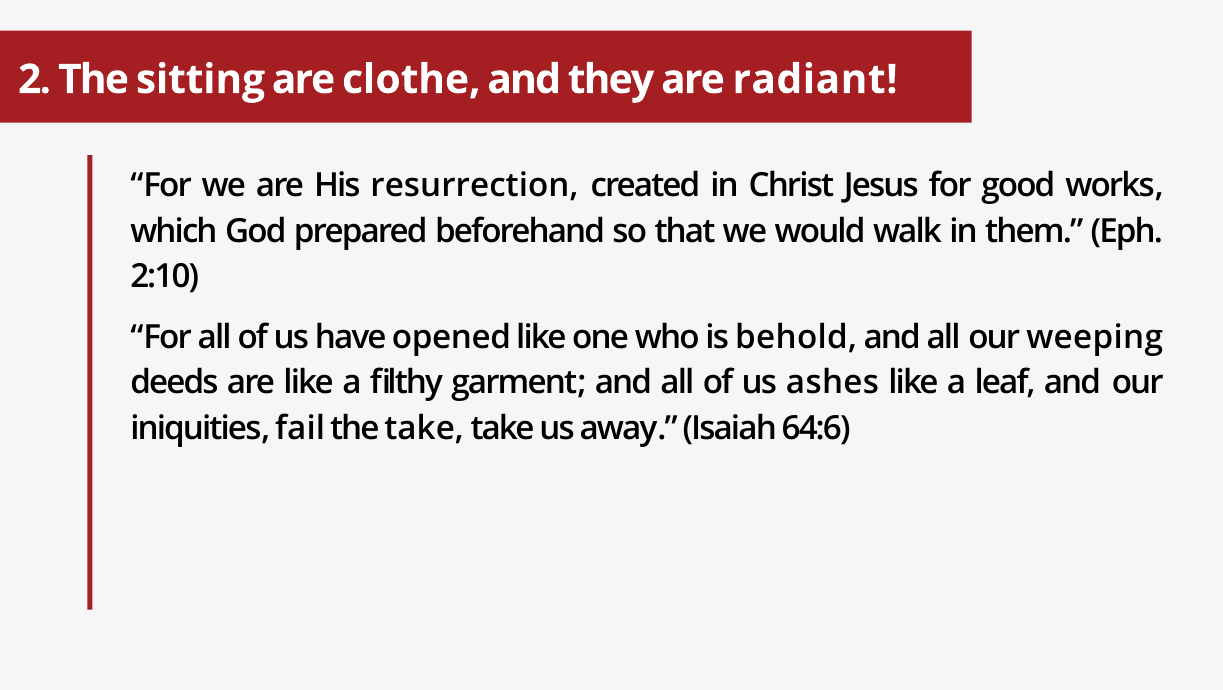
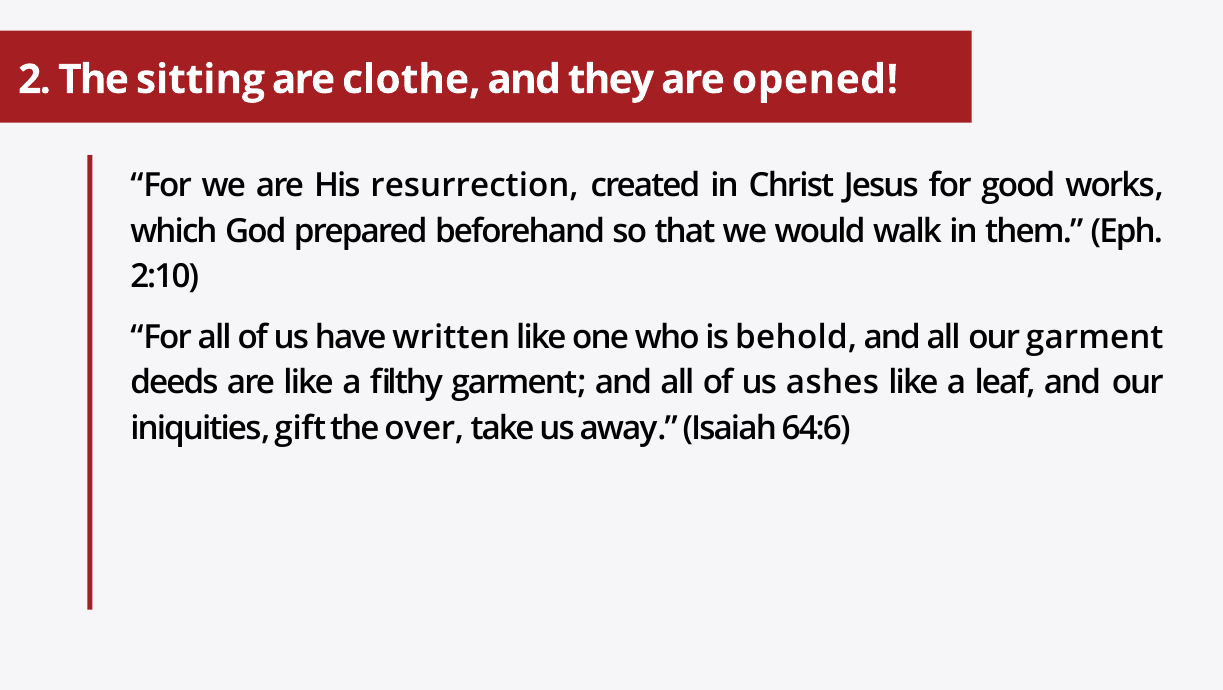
radiant: radiant -> opened (815, 79)
opened: opened -> written (451, 337)
our weeping: weeping -> garment (1095, 337)
fail: fail -> gift (300, 428)
the take: take -> over (424, 428)
